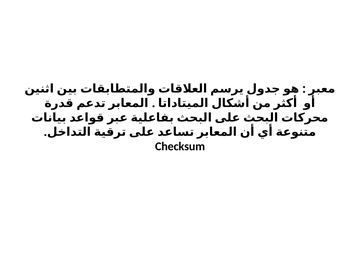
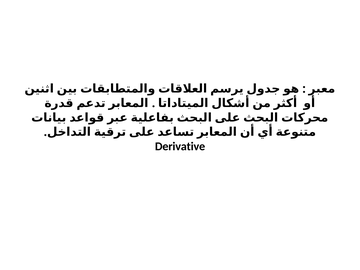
Checksum: Checksum -> Derivative (180, 146)
